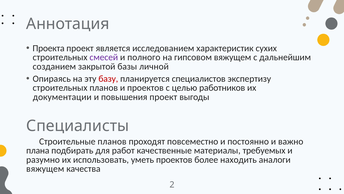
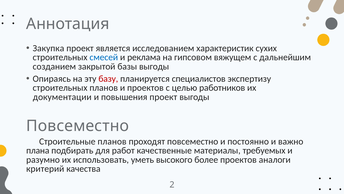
Проекта: Проекта -> Закупка (48, 48)
смесей colour: purple -> blue (104, 57)
полного: полного -> реклама (144, 57)
базы личной: личной -> выгоды (154, 66)
Специалисты: Специалисты -> Повсеместно (78, 126)
уметь проектов: проектов -> высокого (174, 159)
более находить: находить -> проектов (238, 159)
вяжущем: вяжущем -> критерий (45, 168)
